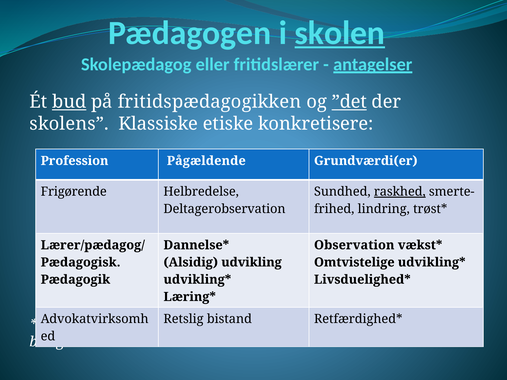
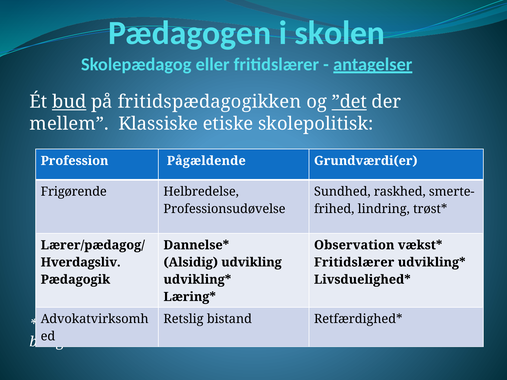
skolen underline: present -> none (340, 33)
skolens: skolens -> mellem (69, 124)
konkretisere: konkretisere -> skolepolitisk (316, 124)
raskhed underline: present -> none (400, 192)
Deltagerobservation: Deltagerobservation -> Professionsudøvelse (225, 209)
Pædagogisk: Pædagogisk -> Hverdagsliv (81, 262)
Omtvistelige: Omtvistelige -> Fritidslærer (354, 262)
